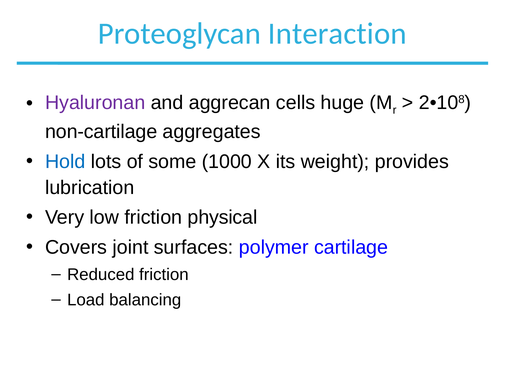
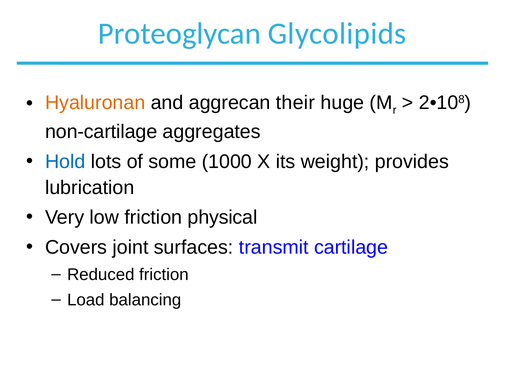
Interaction: Interaction -> Glycolipids (337, 34)
Hyaluronan colour: purple -> orange (95, 103)
cells: cells -> their (295, 103)
polymer: polymer -> transmit (274, 247)
